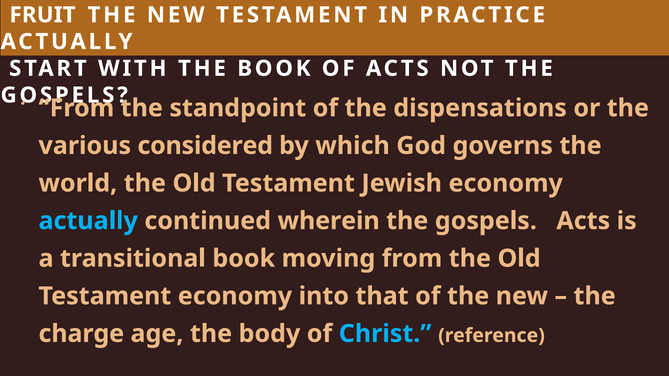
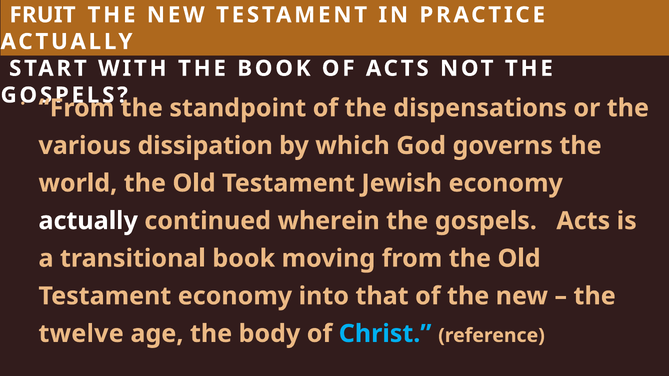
considered: considered -> dissipation (205, 146)
actually colour: light blue -> white (88, 221)
charge: charge -> twelve (81, 334)
